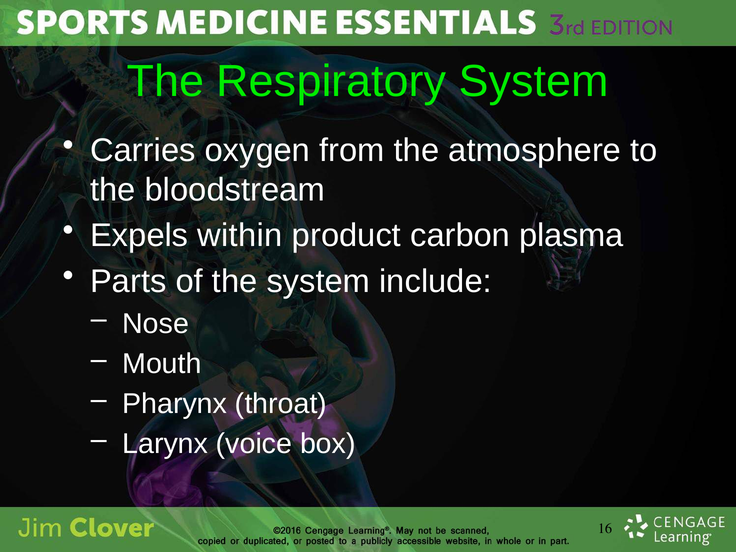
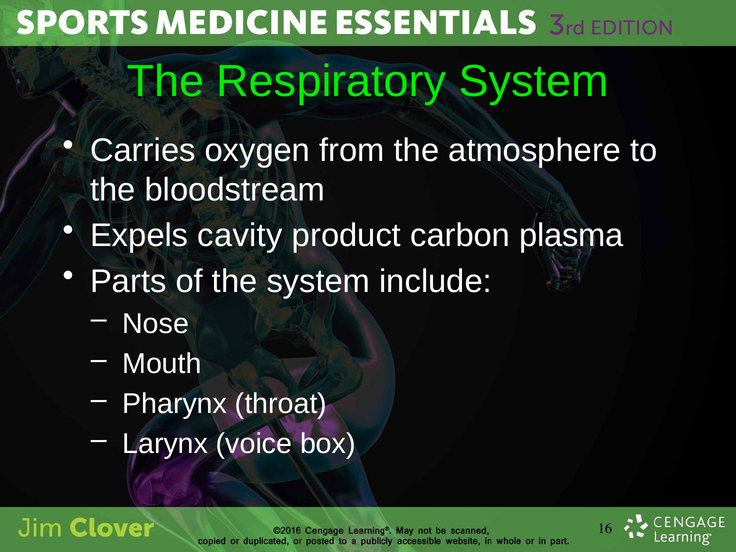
within: within -> cavity (240, 236)
